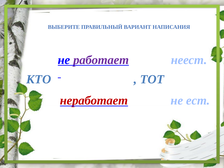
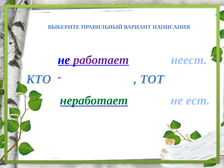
неработает colour: red -> green (94, 100)
